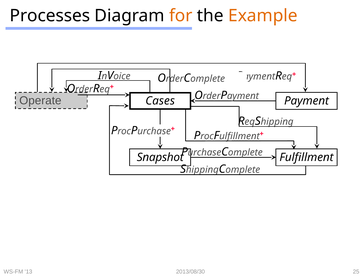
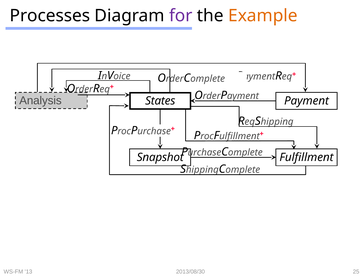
for colour: orange -> purple (181, 16)
Operate: Operate -> Analysis (40, 101)
Cases: Cases -> States (160, 101)
